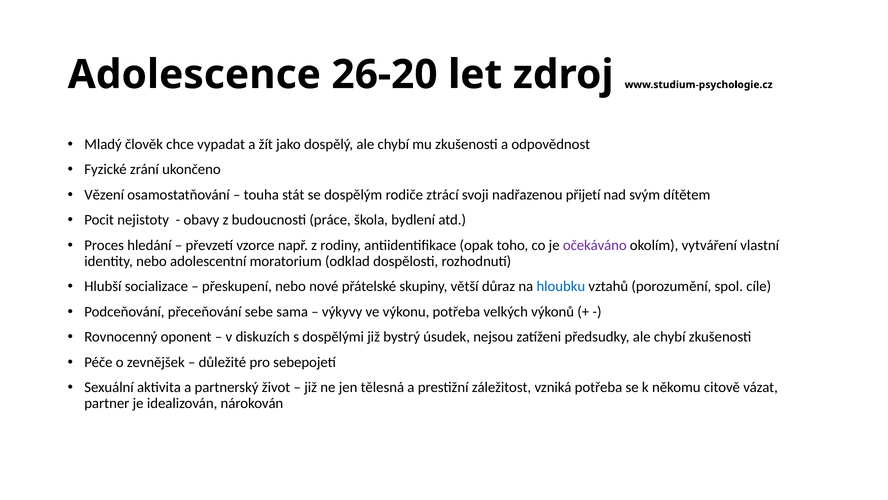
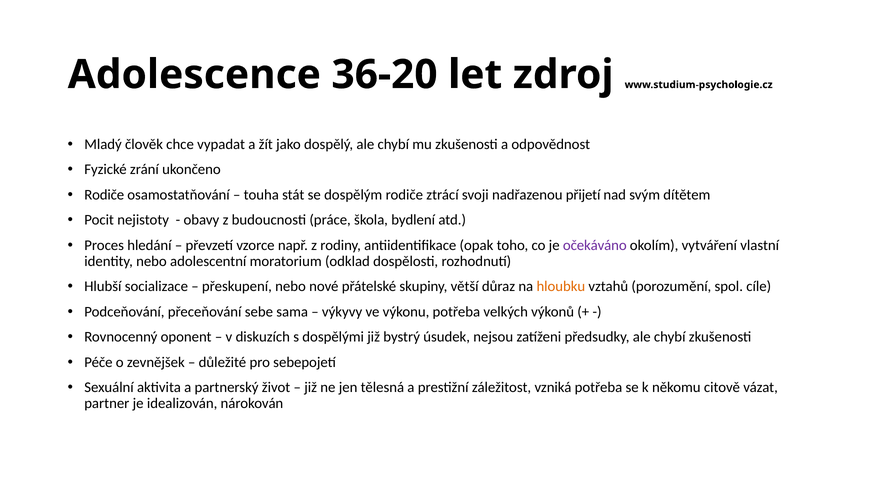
26-20: 26-20 -> 36-20 (385, 75)
Vězení: Vězení -> Rodiče (104, 195)
hloubku colour: blue -> orange (561, 286)
